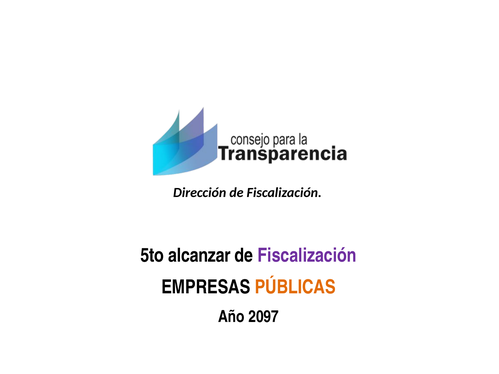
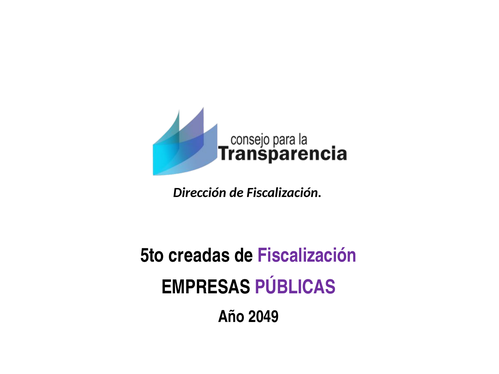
alcanzar: alcanzar -> creadas (199, 256)
PÚBLICAS colour: orange -> purple (295, 287)
2097: 2097 -> 2049 (264, 317)
